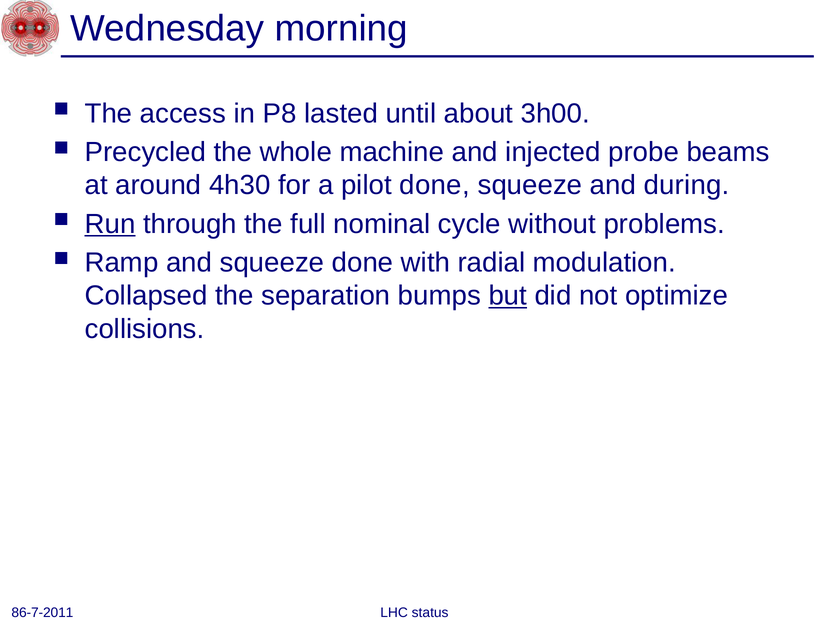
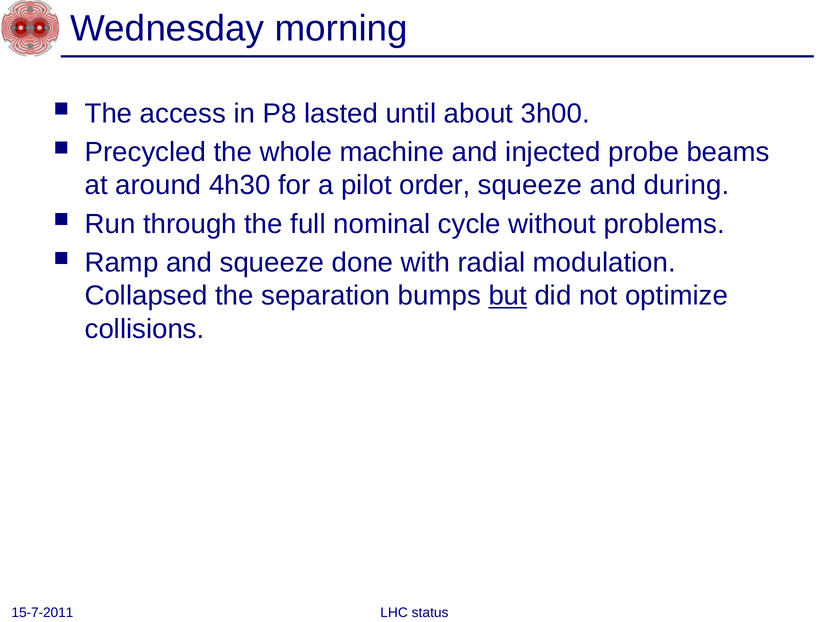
pilot done: done -> order (435, 185)
Run underline: present -> none (110, 224)
86-7-2011: 86-7-2011 -> 15-7-2011 (42, 613)
